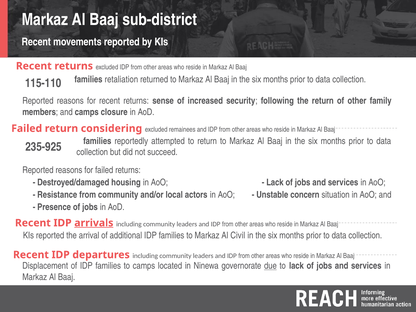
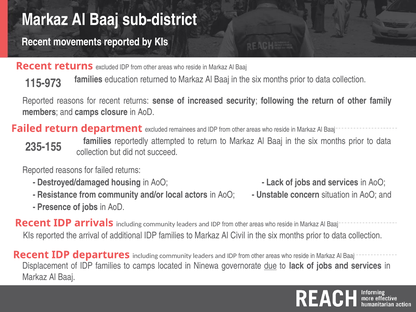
retaliation: retaliation -> education (121, 79)
115-110: 115-110 -> 115-973 (43, 83)
considering: considering -> department (112, 128)
235-925: 235-925 -> 235-155 (44, 147)
arrivals underline: present -> none (94, 223)
